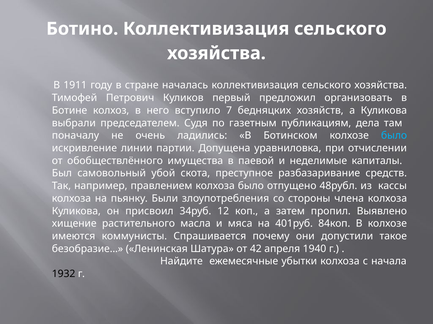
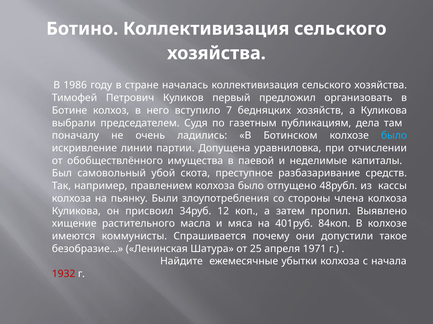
1911: 1911 -> 1986 (75, 85)
42: 42 -> 25 (256, 249)
1940: 1940 -> 1971 (315, 249)
1932 colour: black -> red (64, 274)
